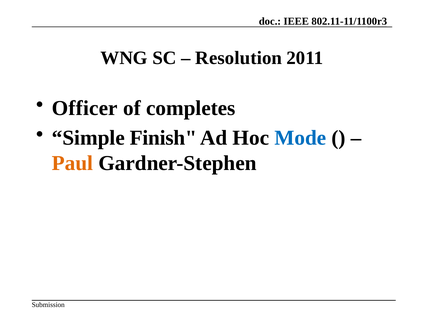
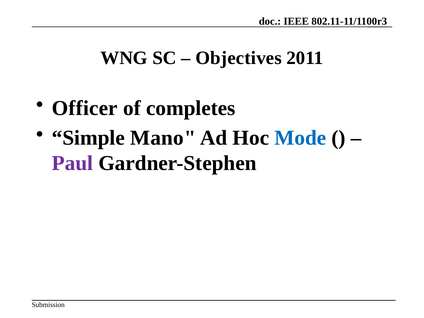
Resolution: Resolution -> Objectives (239, 58)
Finish: Finish -> Mano (163, 138)
Paul colour: orange -> purple (73, 163)
